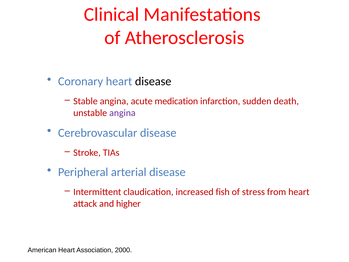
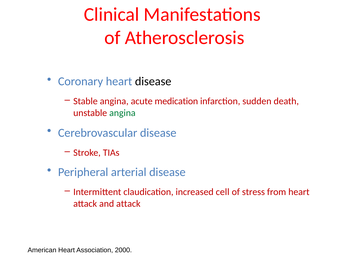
angina colour: purple -> green (122, 113)
fish: fish -> cell (223, 192)
and higher: higher -> attack (128, 203)
